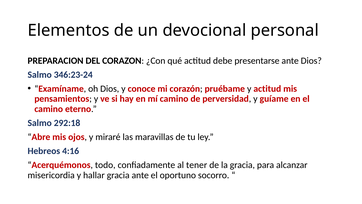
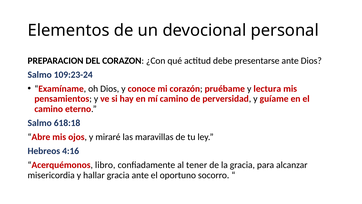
346:23-24: 346:23-24 -> 109:23-24 (73, 75)
y actitud: actitud -> lectura (267, 88)
292:18: 292:18 -> 618:18 (67, 123)
todo: todo -> libro (105, 165)
